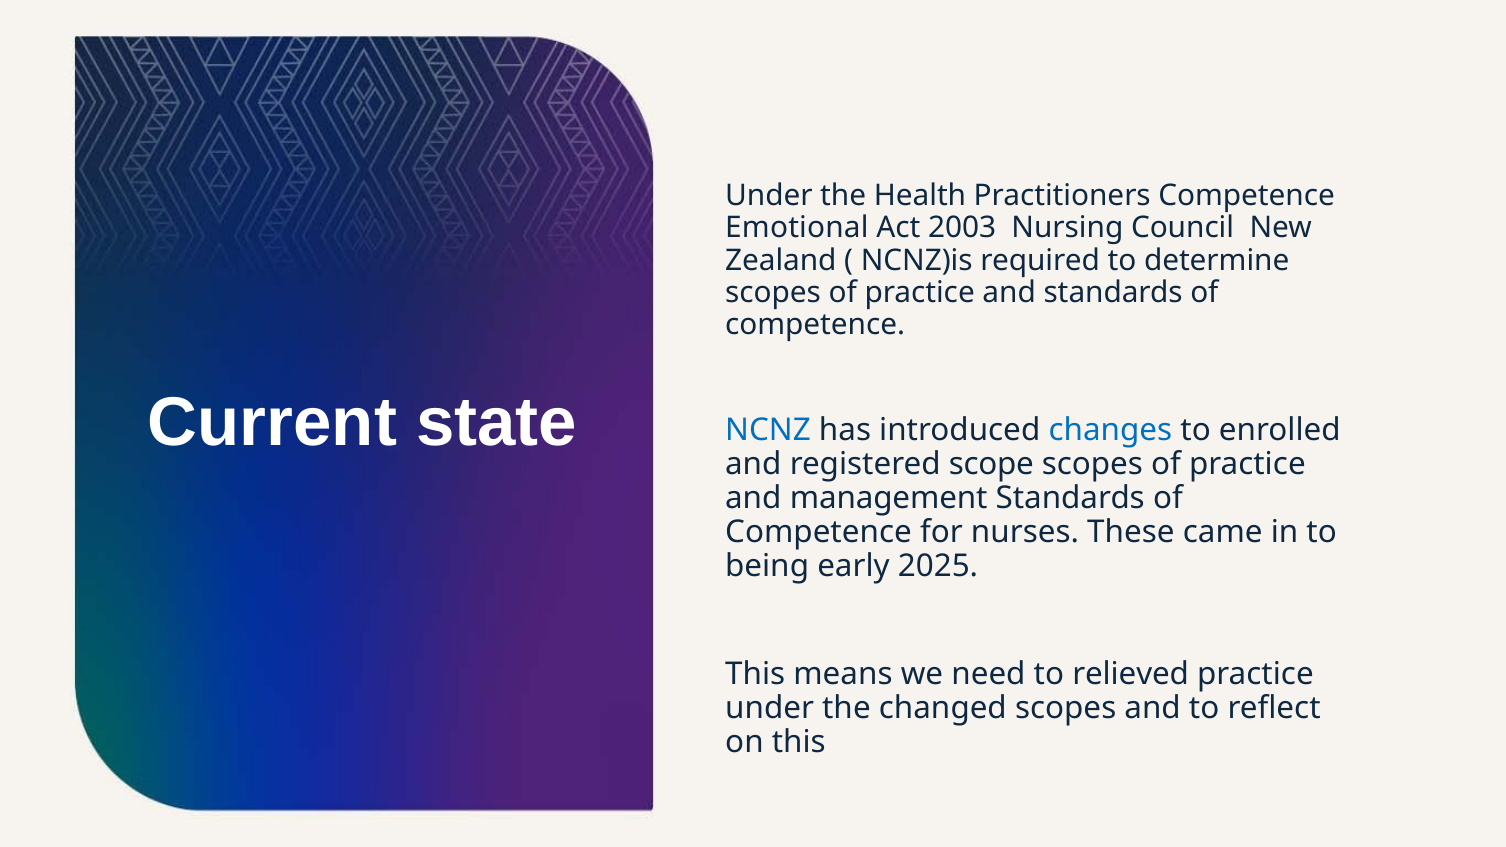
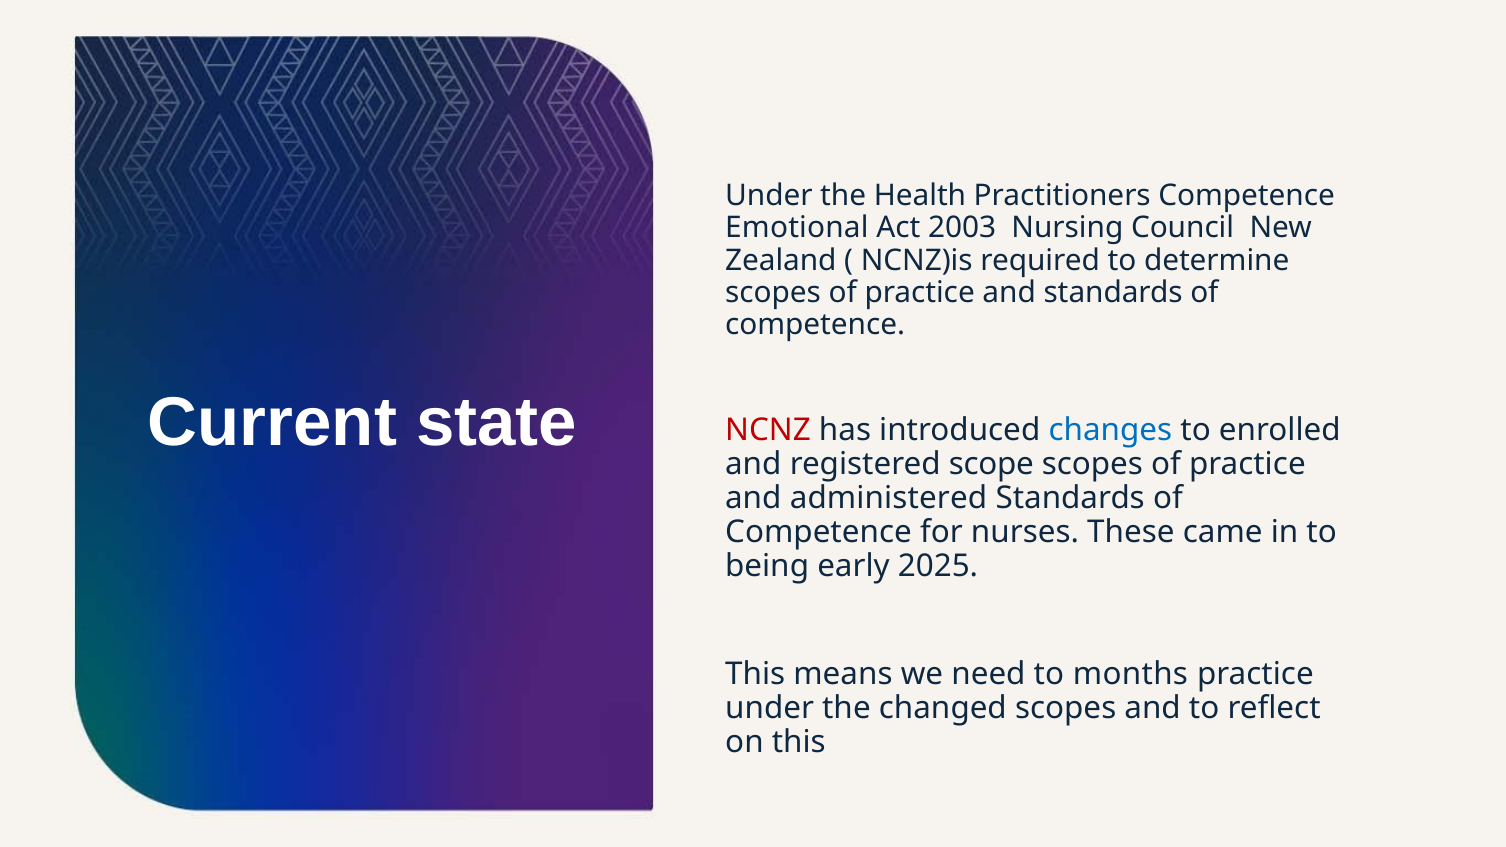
NCNZ colour: blue -> red (768, 431)
management: management -> administered (889, 498)
relieved: relieved -> months (1130, 675)
